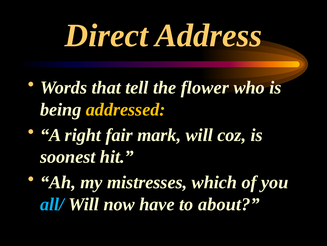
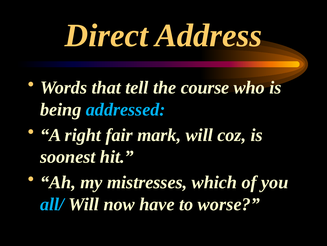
flower: flower -> course (205, 87)
addressed colour: yellow -> light blue (126, 109)
about: about -> worse (229, 204)
